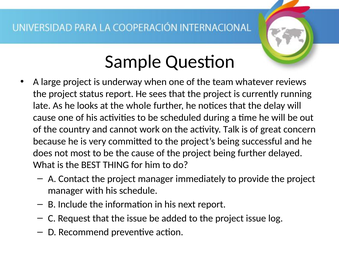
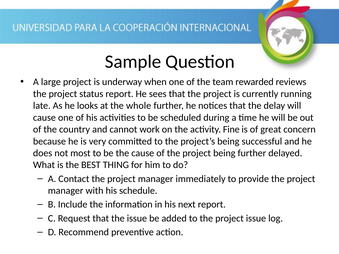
whatever: whatever -> rewarded (255, 82)
Talk: Talk -> Fine (231, 130)
